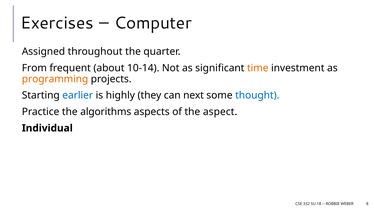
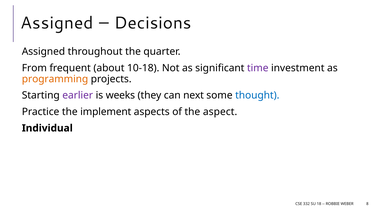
Exercises: Exercises -> Assigned (57, 23)
Computer: Computer -> Decisions (153, 23)
10-14: 10-14 -> 10-18 (143, 68)
time colour: orange -> purple (258, 68)
earlier colour: blue -> purple (78, 96)
highly: highly -> weeks (120, 96)
algorithms: algorithms -> implement (106, 112)
